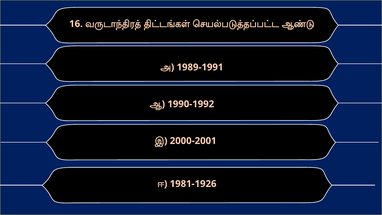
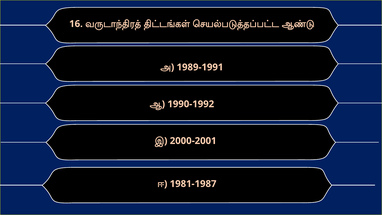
1981-1926: 1981-1926 -> 1981-1987 (193, 184)
